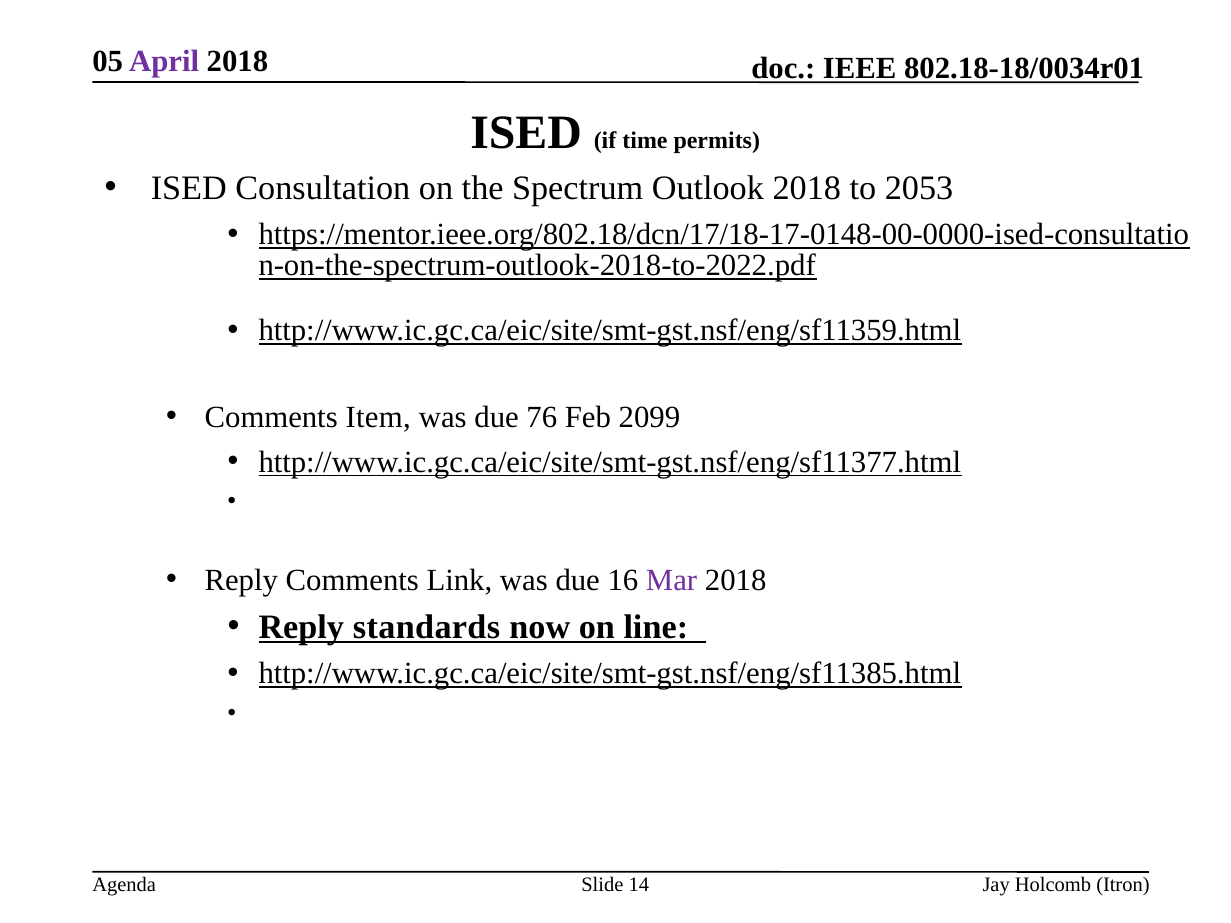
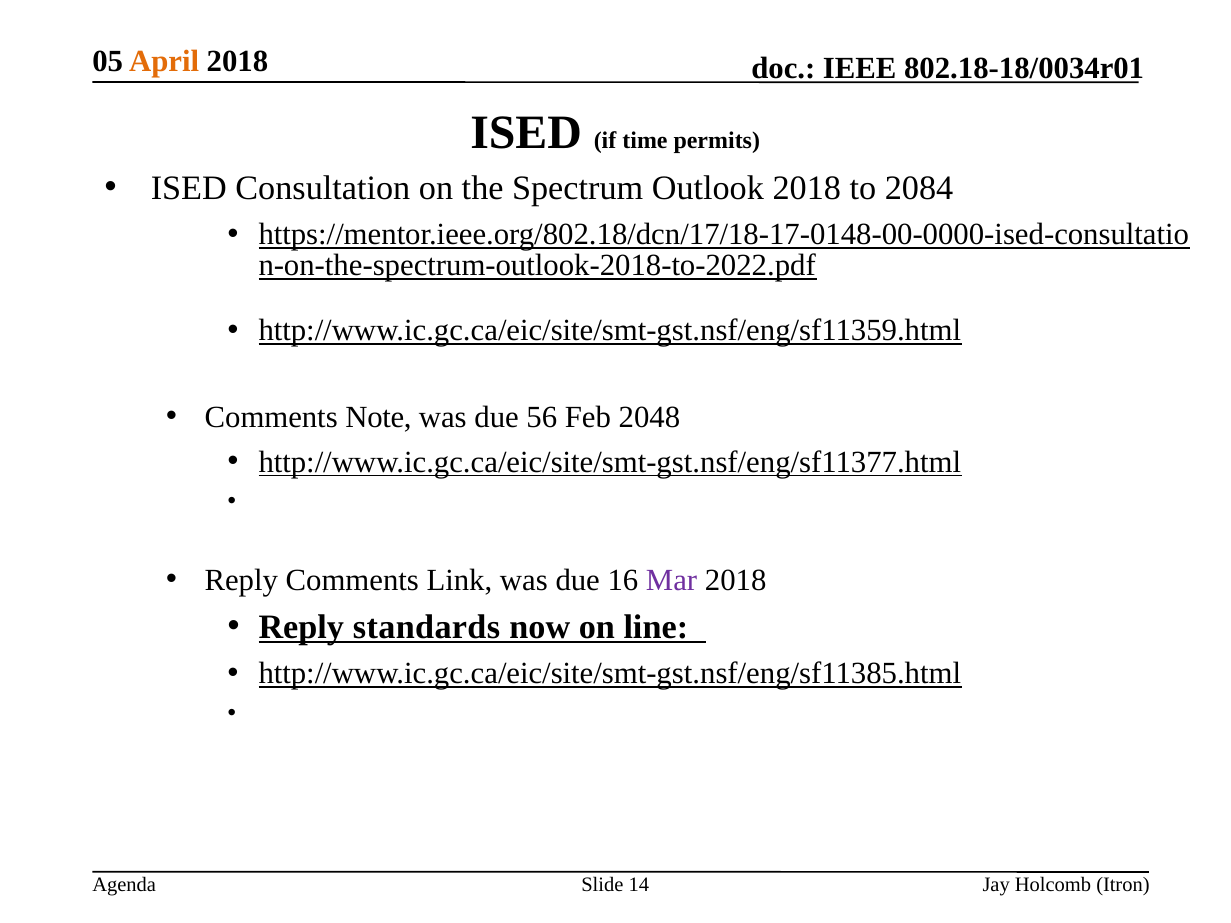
April colour: purple -> orange (164, 61)
2053: 2053 -> 2084 (919, 188)
Item: Item -> Note (378, 417)
76: 76 -> 56 (542, 417)
2099: 2099 -> 2048 (649, 417)
